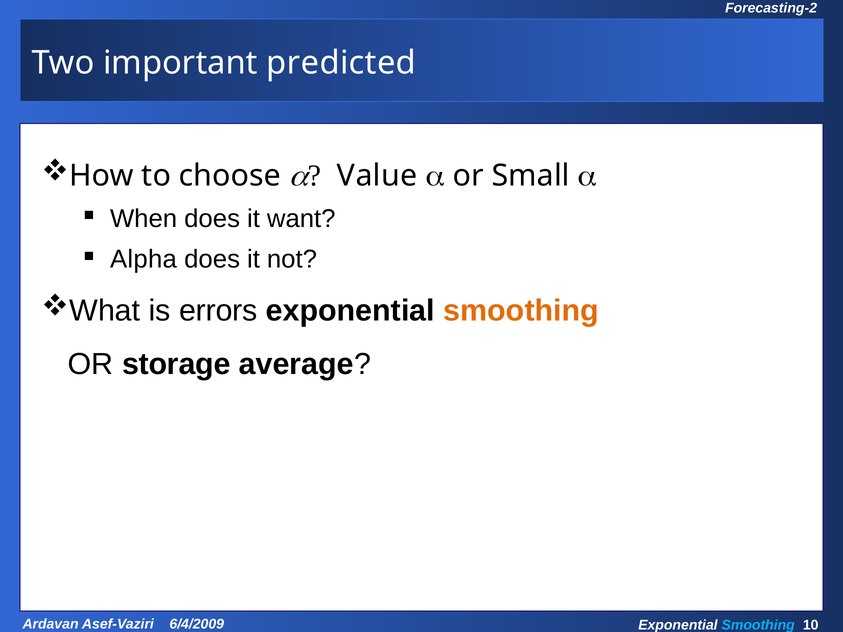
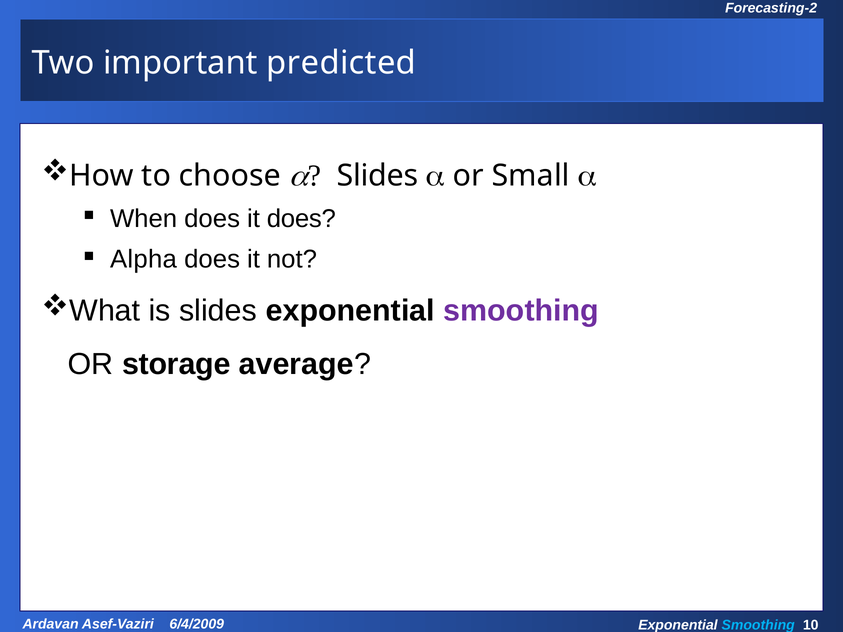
Value: Value -> Slides (377, 176)
it want: want -> does (301, 219)
is errors: errors -> slides (218, 311)
smoothing colour: orange -> purple (521, 311)
